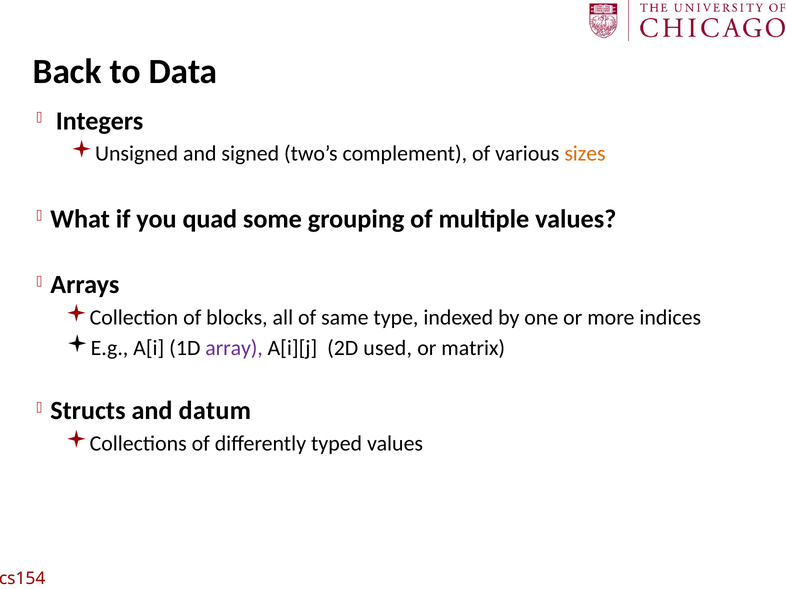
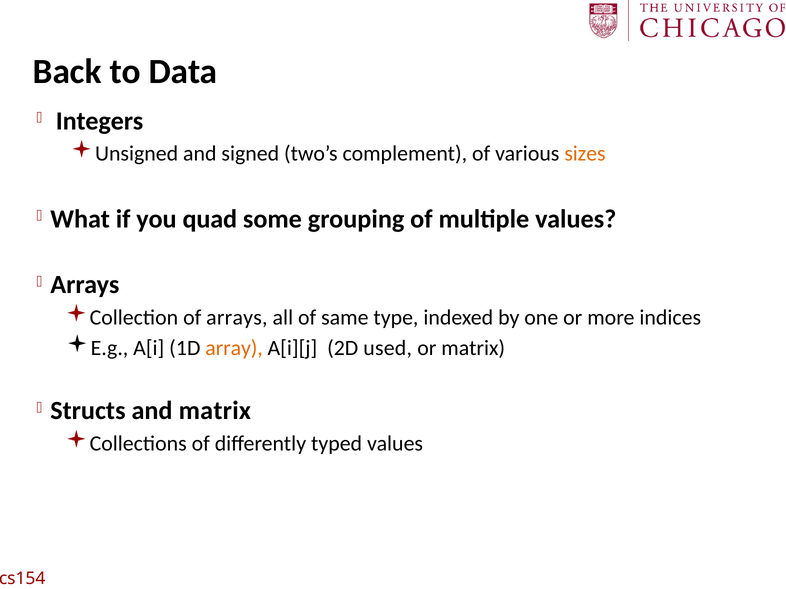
of blocks: blocks -> arrays (237, 318)
array colour: purple -> orange (234, 349)
and datum: datum -> matrix (215, 411)
